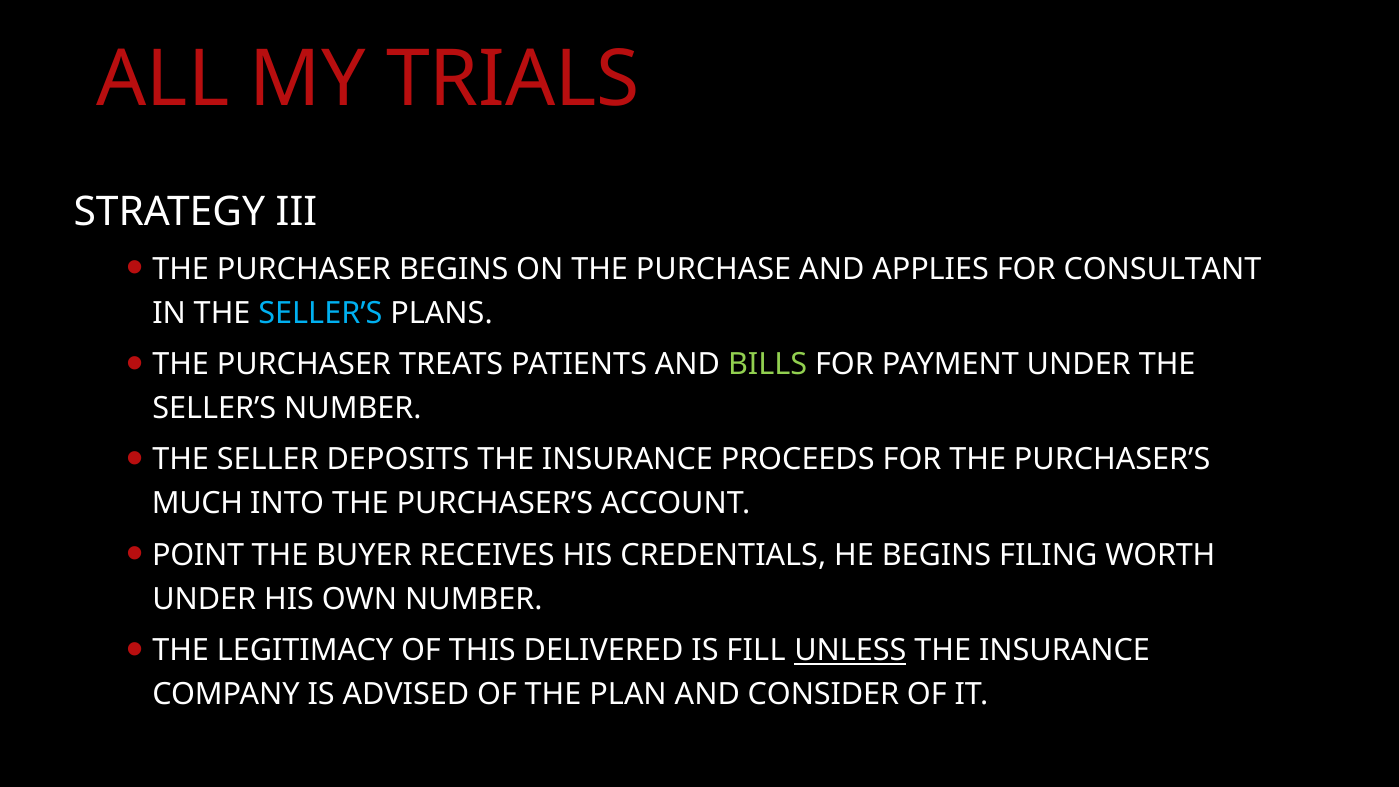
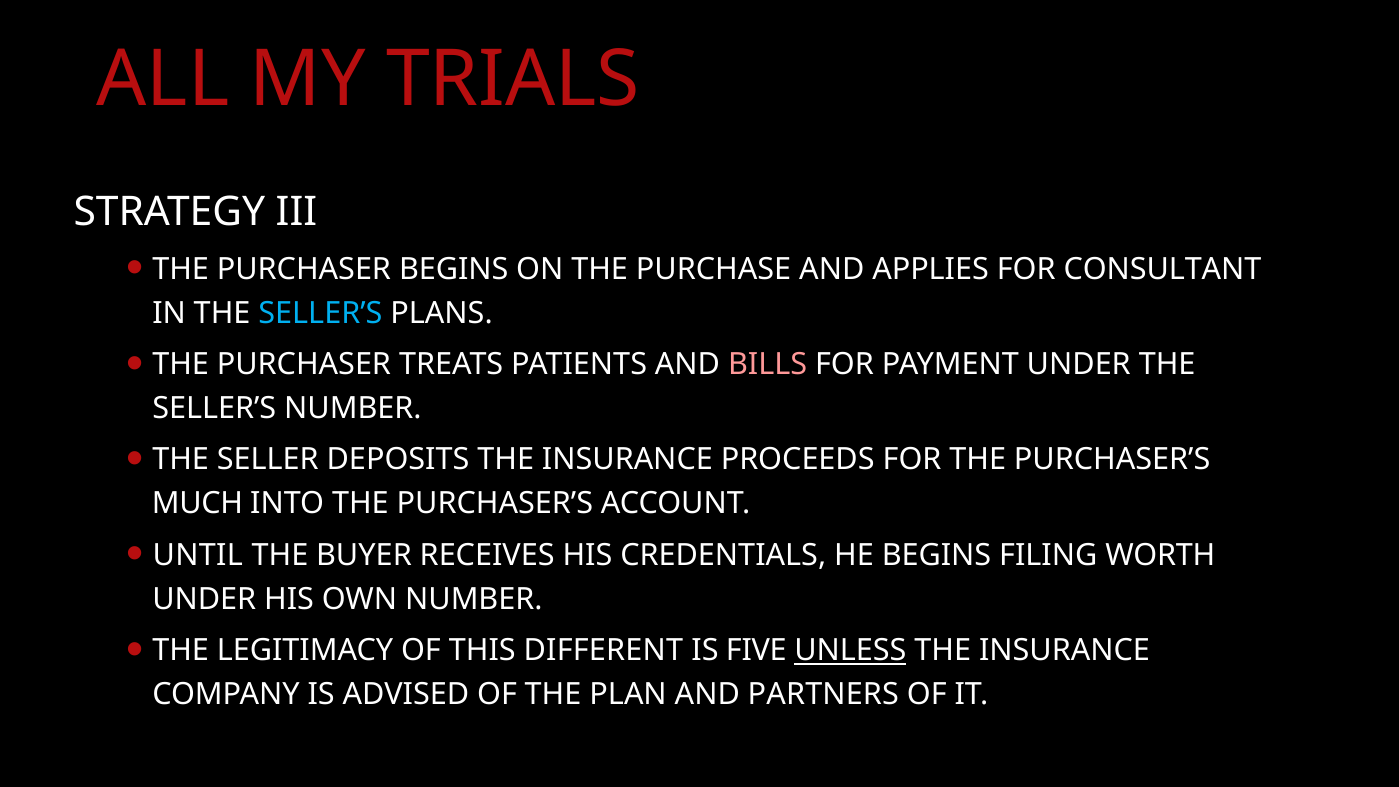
BILLS colour: light green -> pink (768, 364)
POINT: POINT -> UNTIL (198, 555)
DELIVERED: DELIVERED -> DIFFERENT (603, 650)
FILL: FILL -> FIVE (756, 650)
CONSIDER: CONSIDER -> PARTNERS (823, 694)
